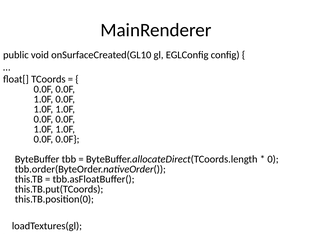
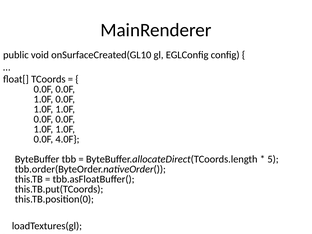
0.0F: 0.0F -> 4.0F (67, 139)
0: 0 -> 5 (273, 159)
